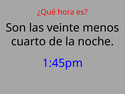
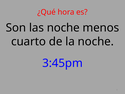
las veinte: veinte -> noche (63, 28)
1:45pm: 1:45pm -> 3:45pm (62, 63)
